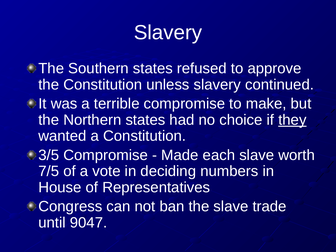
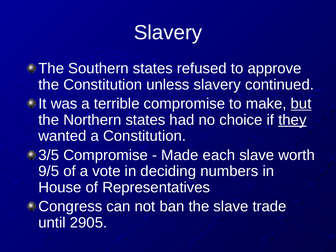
but underline: none -> present (301, 104)
7/5: 7/5 -> 9/5 (49, 171)
9047: 9047 -> 2905 (89, 223)
